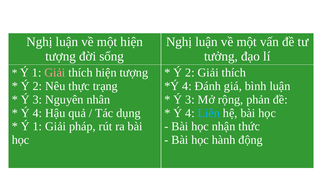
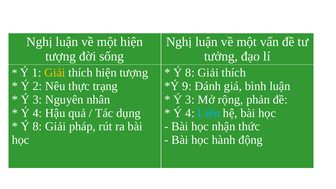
2: 2 -> 8 (190, 73)
Giải colour: pink -> yellow (55, 73)
4: 4 -> 9 (187, 86)
1: 1 -> 8 (37, 126)
